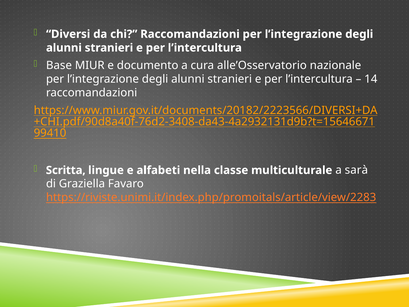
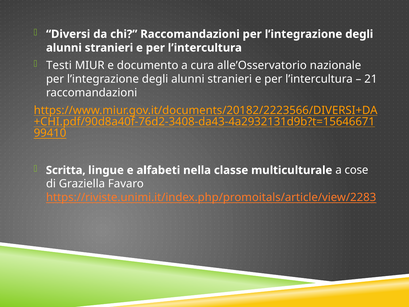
Base: Base -> Testi (59, 65)
14: 14 -> 21 (371, 79)
sarà: sarà -> cose (356, 170)
